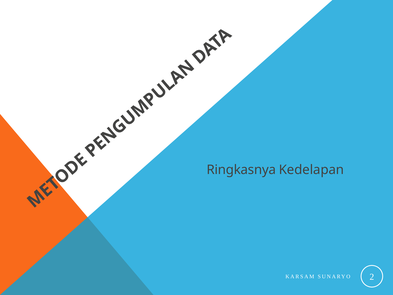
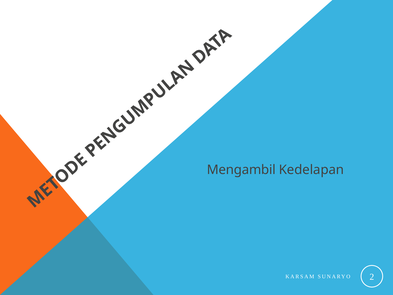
Ringkasnya: Ringkasnya -> Mengambil (241, 170)
